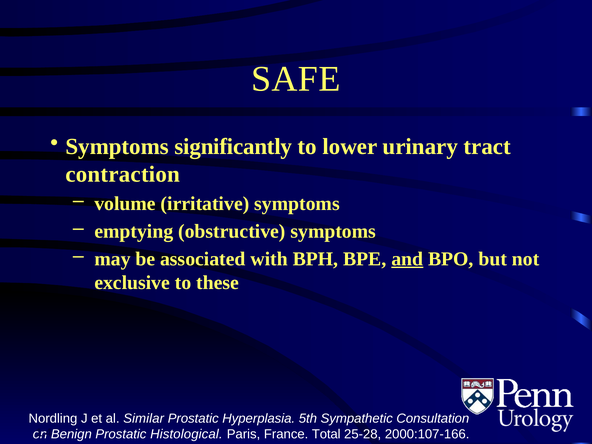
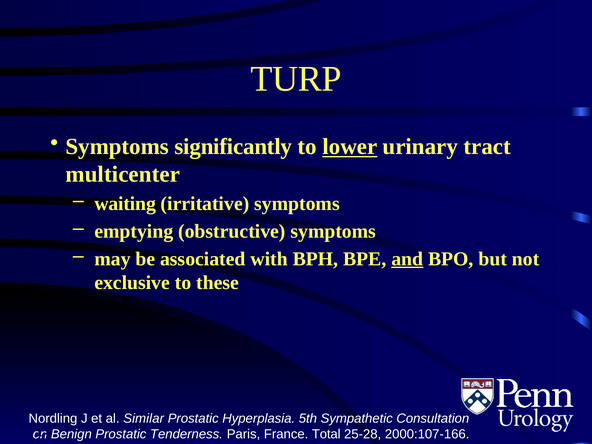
SAFE: SAFE -> TURP (296, 79)
lower underline: none -> present (350, 147)
contraction: contraction -> multicenter (123, 174)
volume: volume -> waiting (125, 204)
Histological: Histological -> Tenderness (186, 434)
